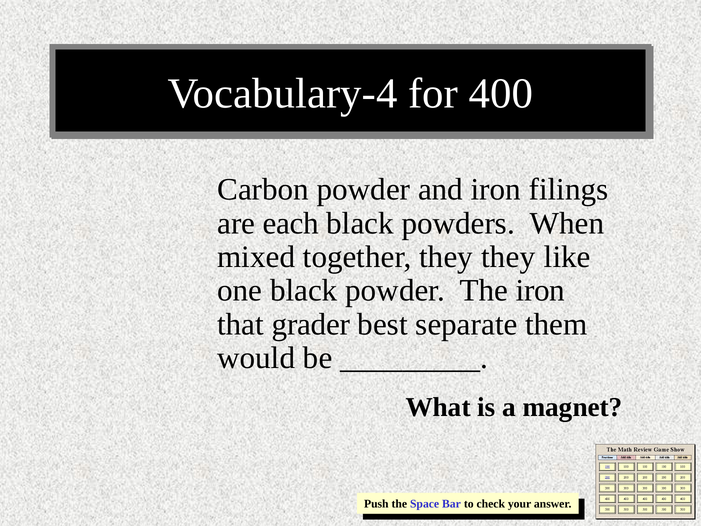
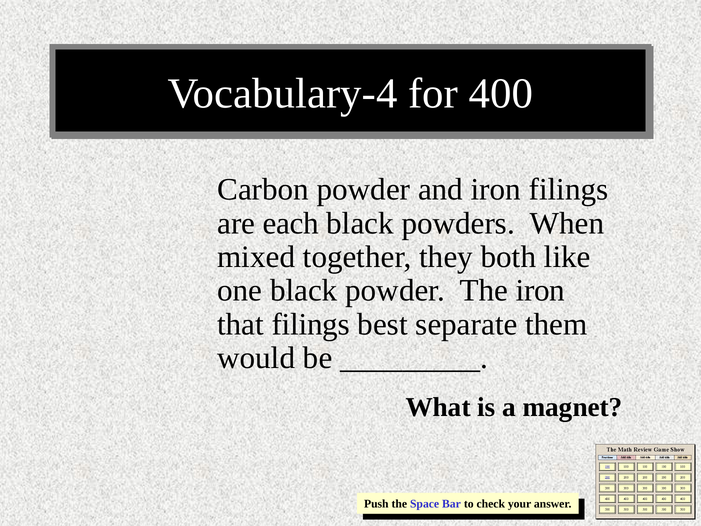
they they: they -> both (508, 257)
that grader: grader -> filings (311, 324)
